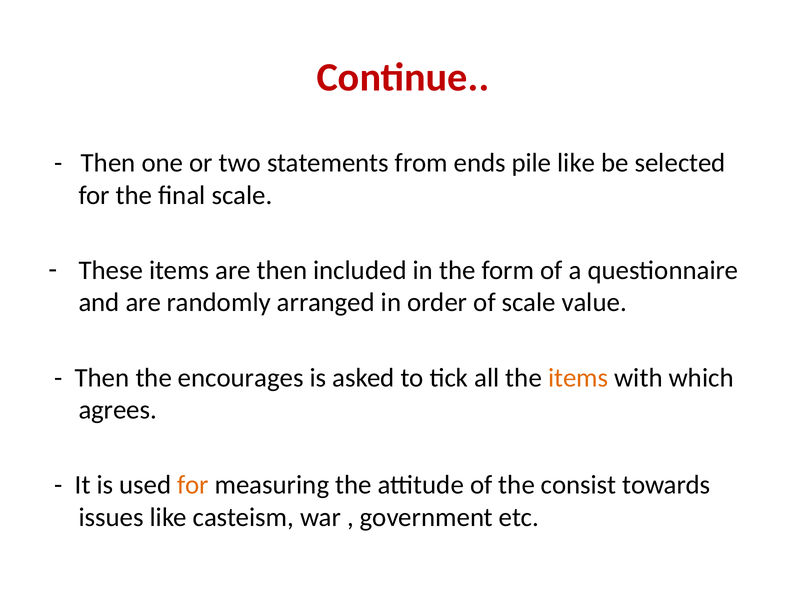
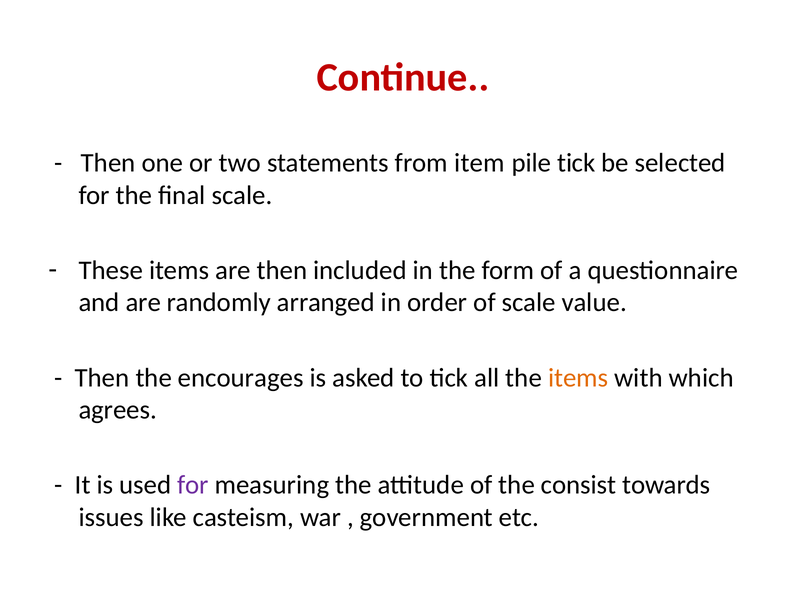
ends: ends -> item (480, 163)
pile like: like -> tick (576, 163)
for colour: orange -> purple (193, 485)
